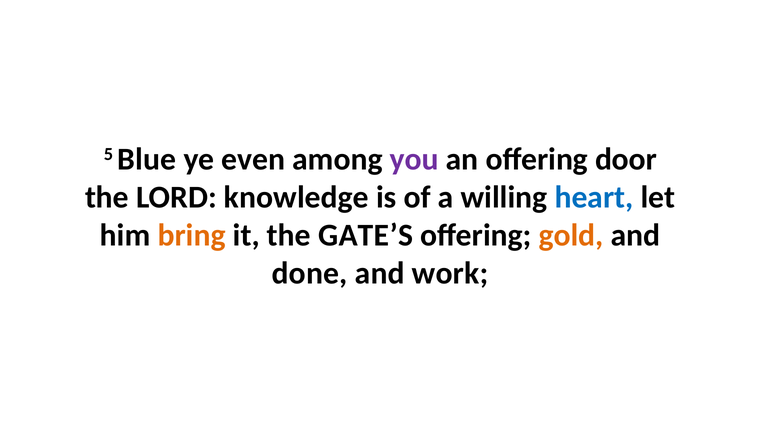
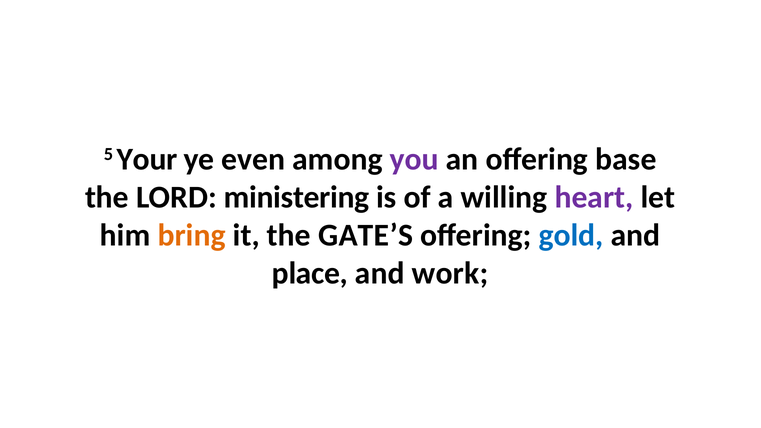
Blue: Blue -> Your (147, 159)
door: door -> base (626, 159)
knowledge: knowledge -> ministering (297, 197)
heart colour: blue -> purple (594, 197)
gold colour: orange -> blue (571, 235)
done: done -> place (310, 273)
